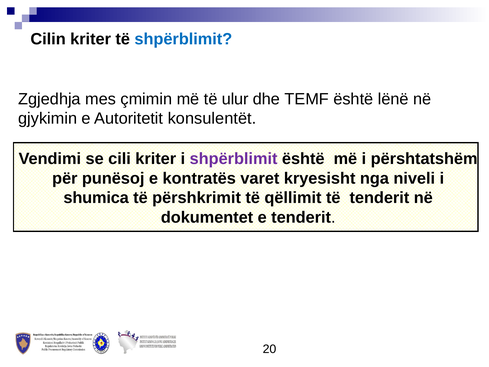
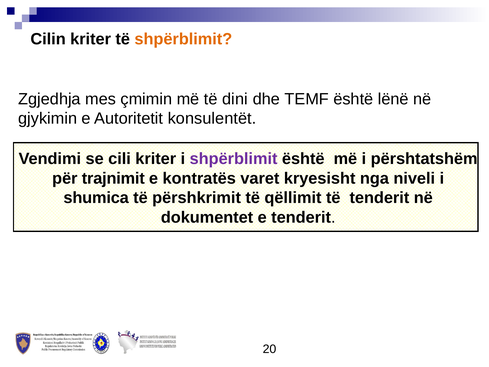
shpërblimit colour: blue -> orange (183, 39)
ulur: ulur -> dini (235, 99)
punësoj: punësoj -> trajnimit (113, 178)
